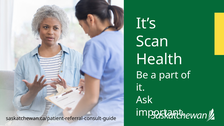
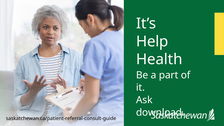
Scan: Scan -> Help (152, 41)
important: important -> download (160, 112)
